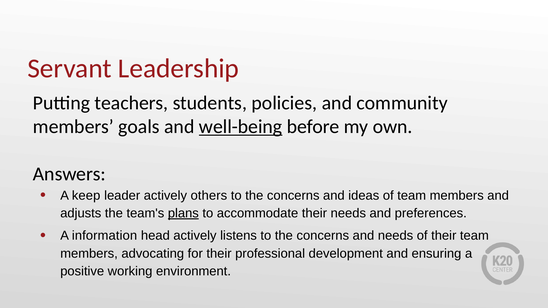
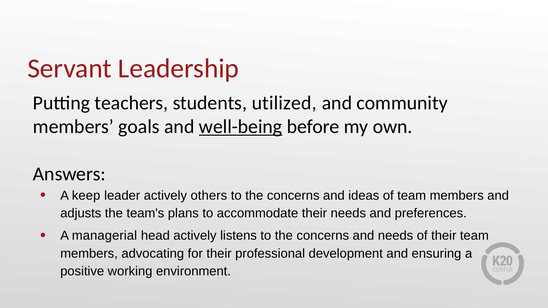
policies: policies -> utilized (284, 103)
plans underline: present -> none (183, 213)
information: information -> managerial (104, 236)
